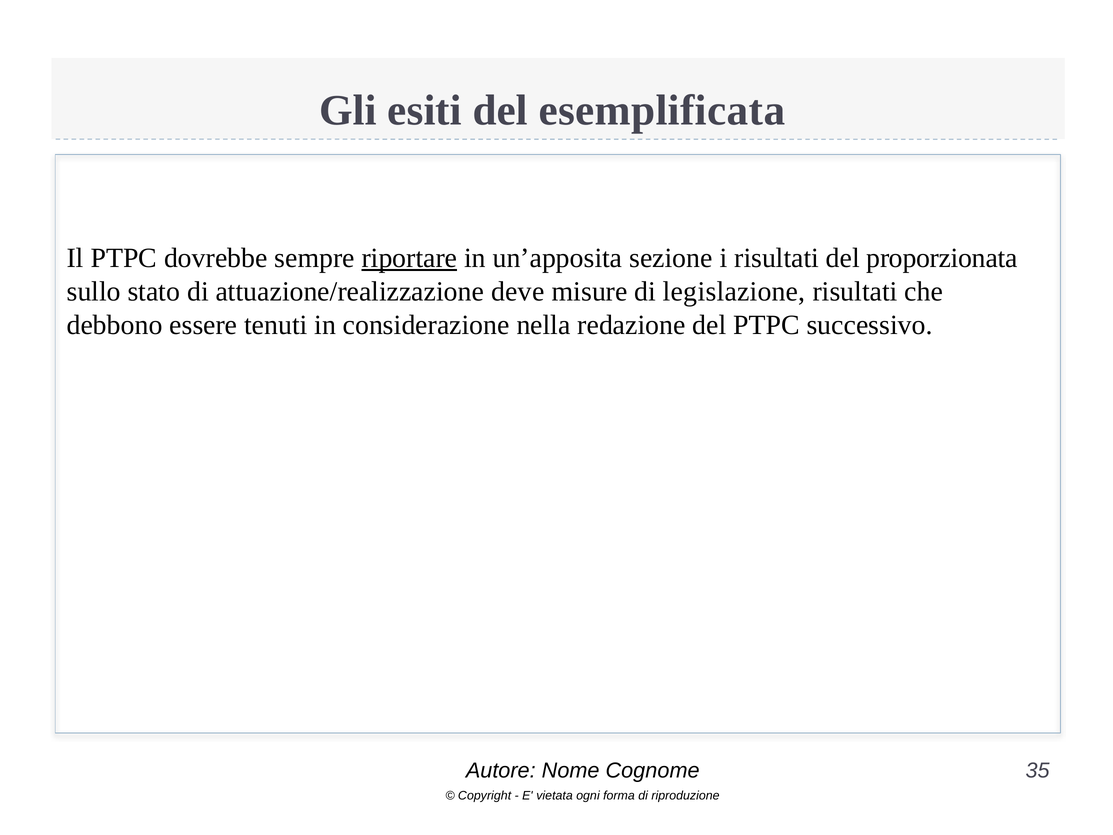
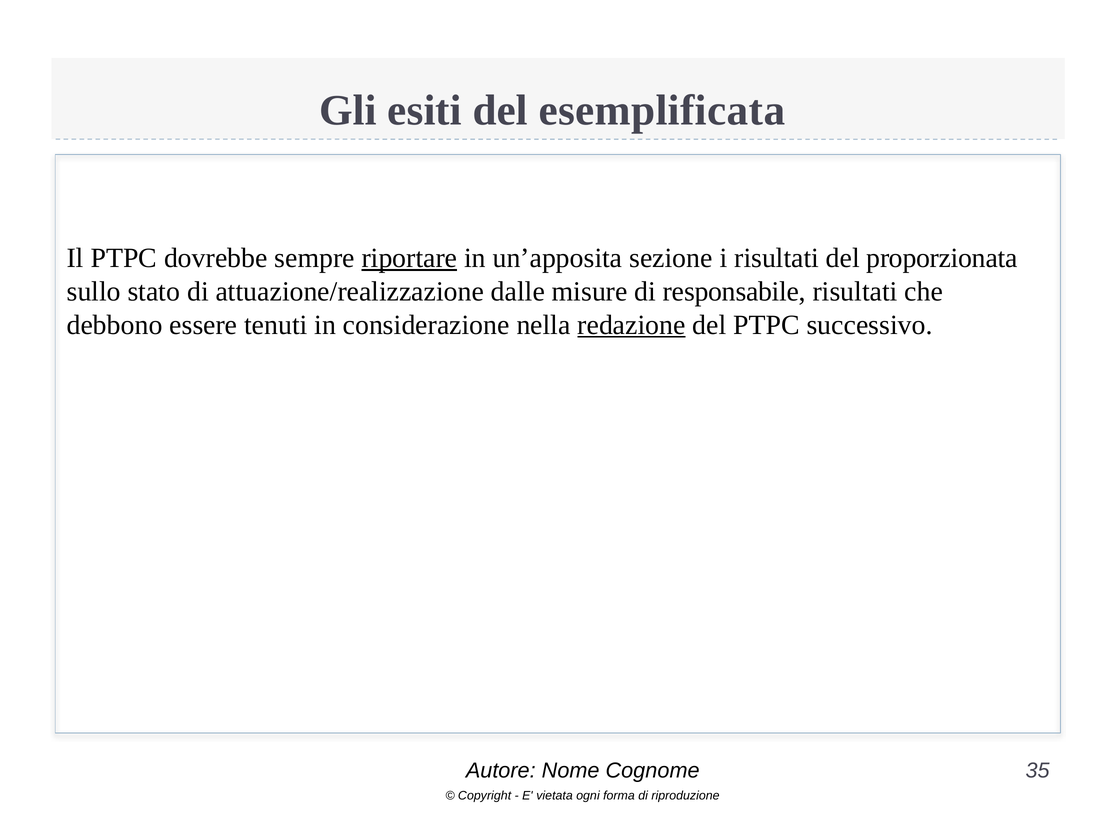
deve: deve -> dalle (518, 291)
legislazione: legislazione -> responsabile (734, 291)
redazione underline: none -> present (631, 325)
